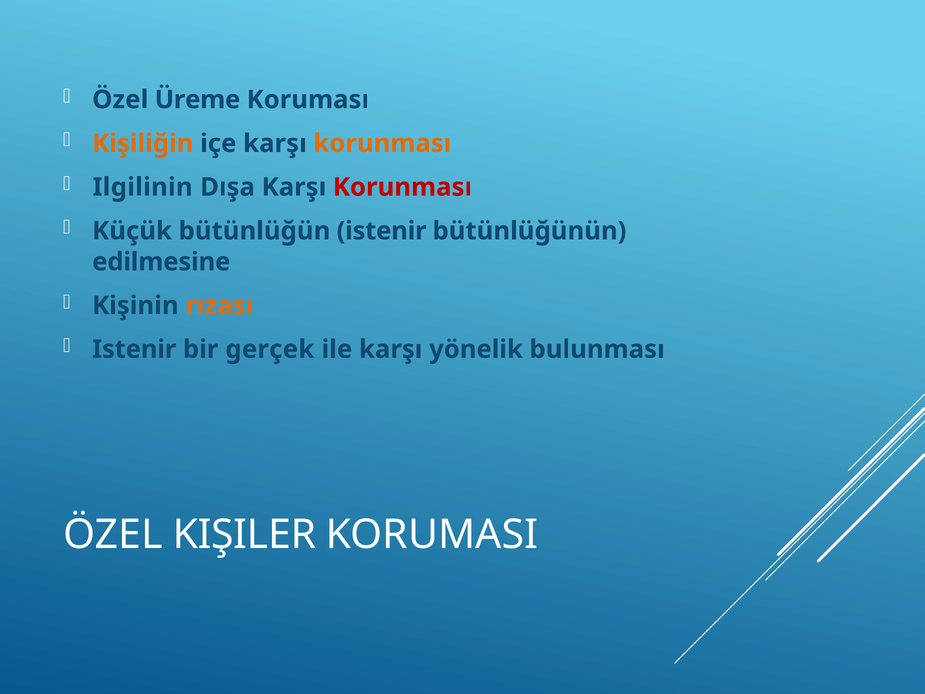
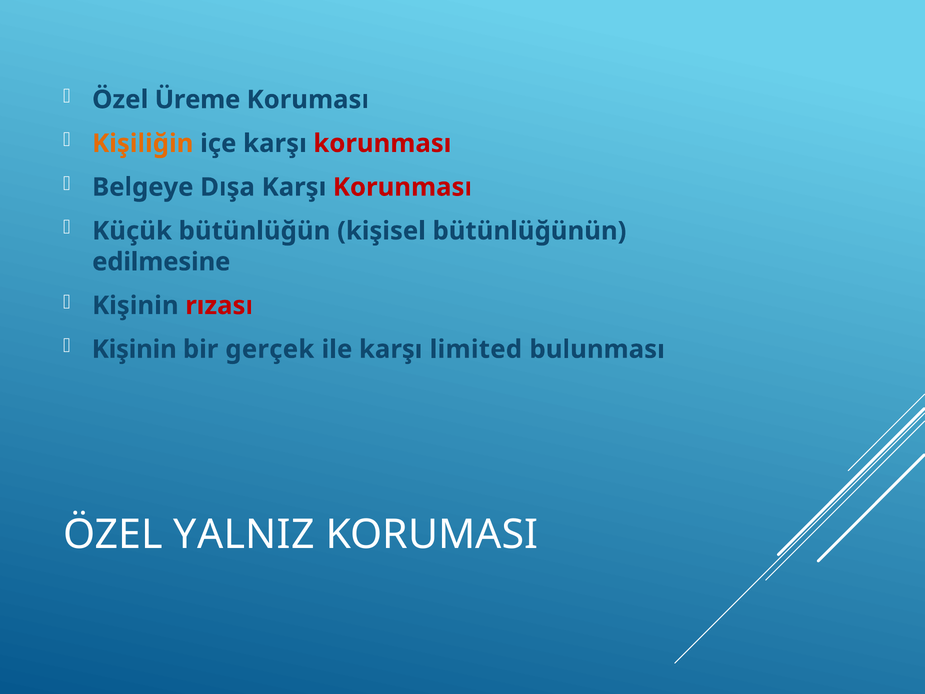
korunması colour: orange -> red (382, 143)
Ilgilinin: Ilgilinin -> Belgeye (143, 187)
bütünlüğün istenir: istenir -> kişisel (381, 231)
rızası colour: orange -> red (219, 306)
Istenir: Istenir -> Kişinin (134, 349)
yönelik: yönelik -> limited (476, 349)
KIŞILER: KIŞILER -> YALNIZ (244, 535)
